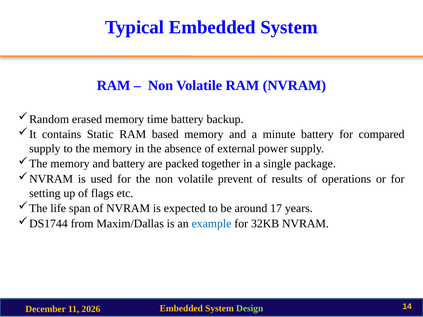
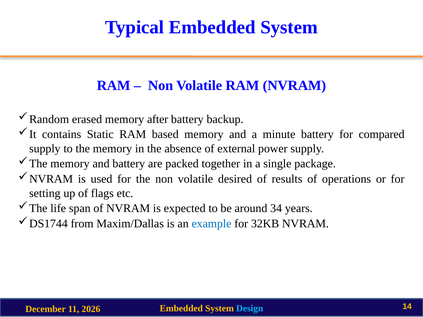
time: time -> after (158, 119)
prevent: prevent -> desired (235, 179)
17: 17 -> 34 (276, 209)
Design colour: light green -> light blue (250, 309)
